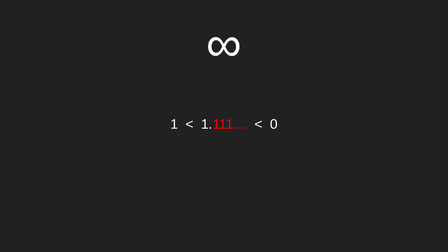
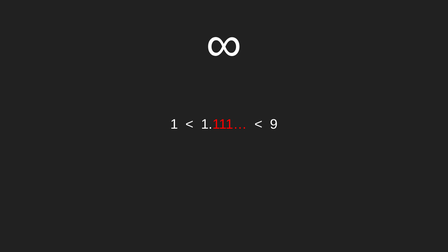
0: 0 -> 9 (274, 124)
